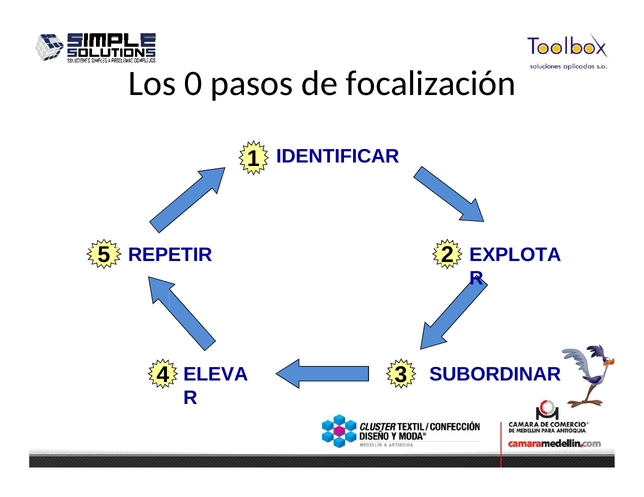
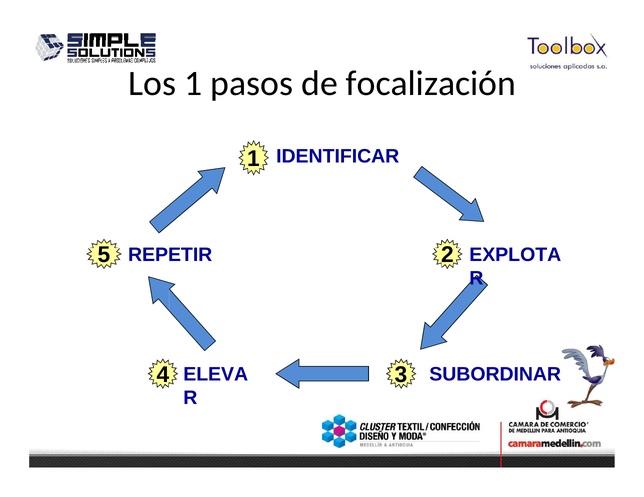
Los 0: 0 -> 1 (193, 84)
